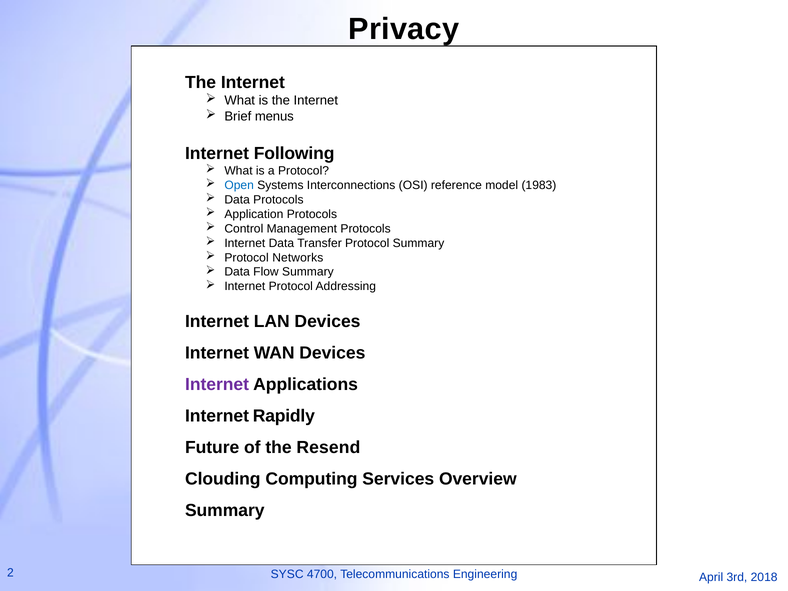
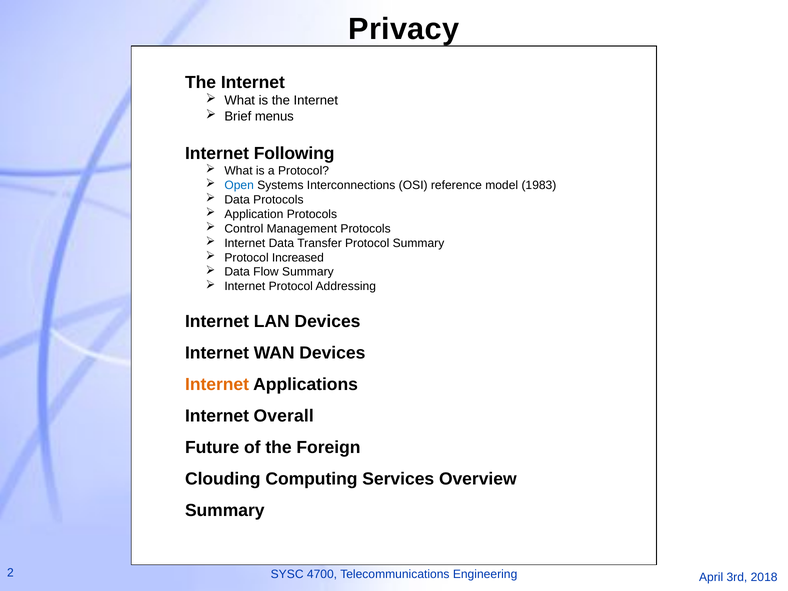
Networks: Networks -> Increased (298, 258)
Internet colour: purple -> orange (217, 385)
Rapidly: Rapidly -> Overall (284, 416)
Resend: Resend -> Foreign (328, 448)
